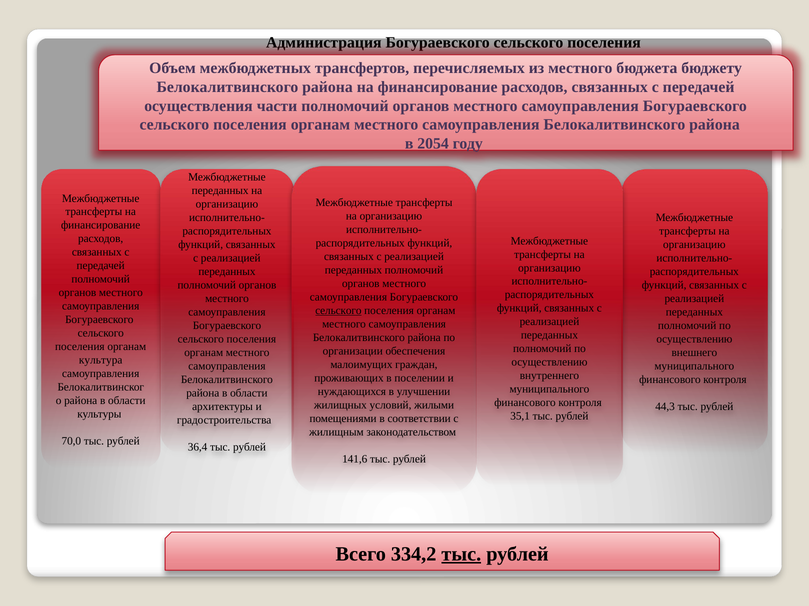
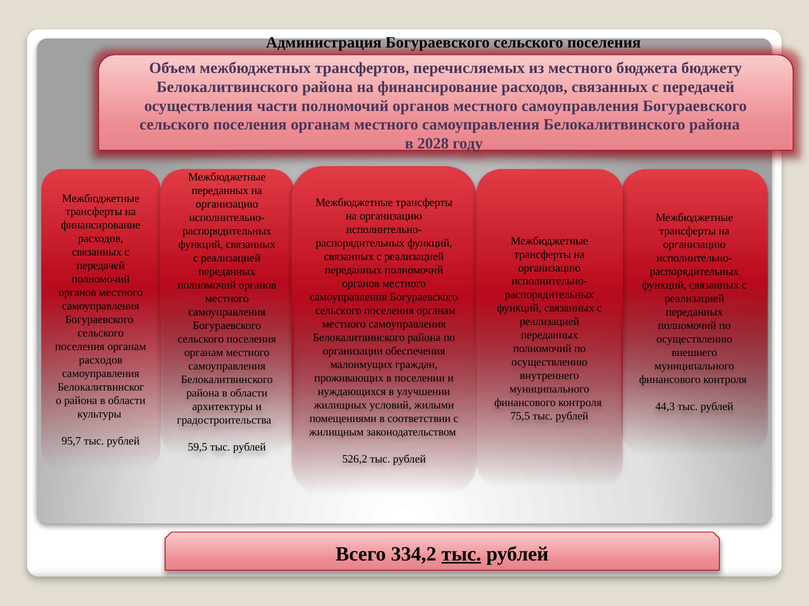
2054: 2054 -> 2028 (433, 144)
сельского underline: present -> none (338, 311)
культура: культура -> расходов (101, 361)
35,1: 35,1 -> 75,5 (520, 417)
70,0: 70,0 -> 95,7 (71, 442)
36,4: 36,4 -> 59,5 (198, 448)
141,6: 141,6 -> 526,2 (355, 459)
